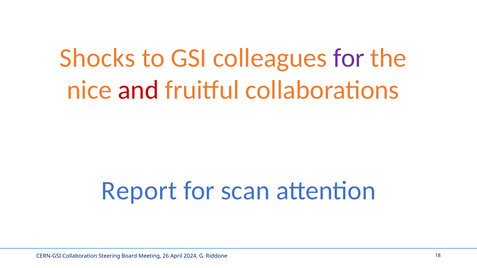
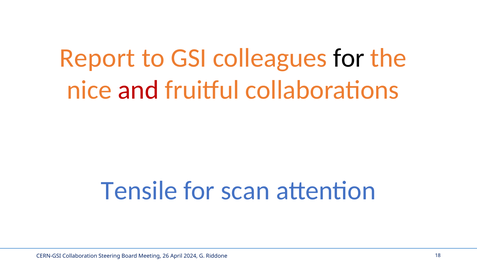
Shocks: Shocks -> Report (97, 58)
for colour: purple -> black (349, 58)
Report: Report -> Tensile (139, 191)
